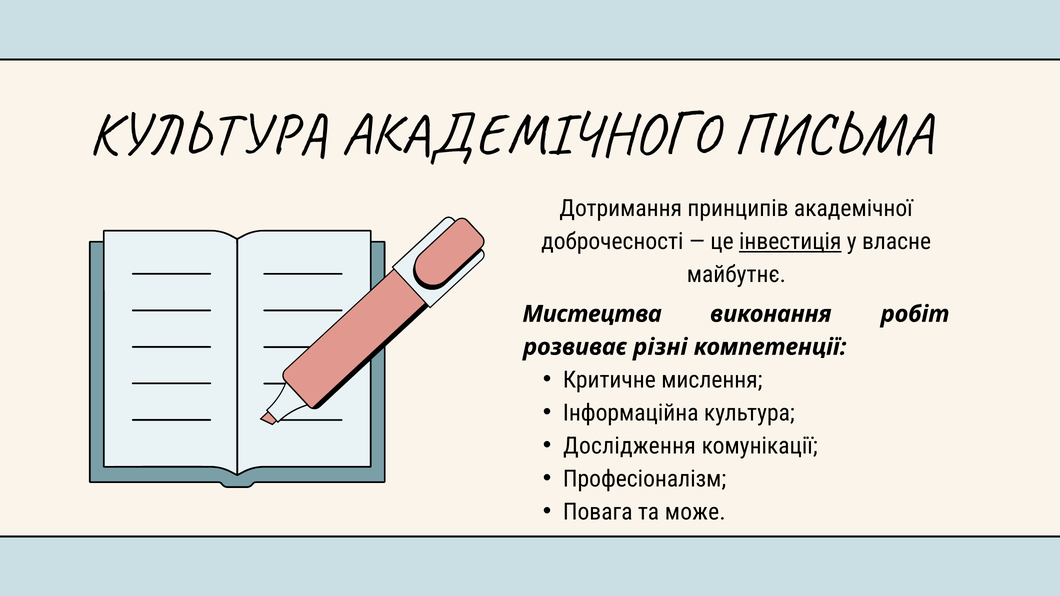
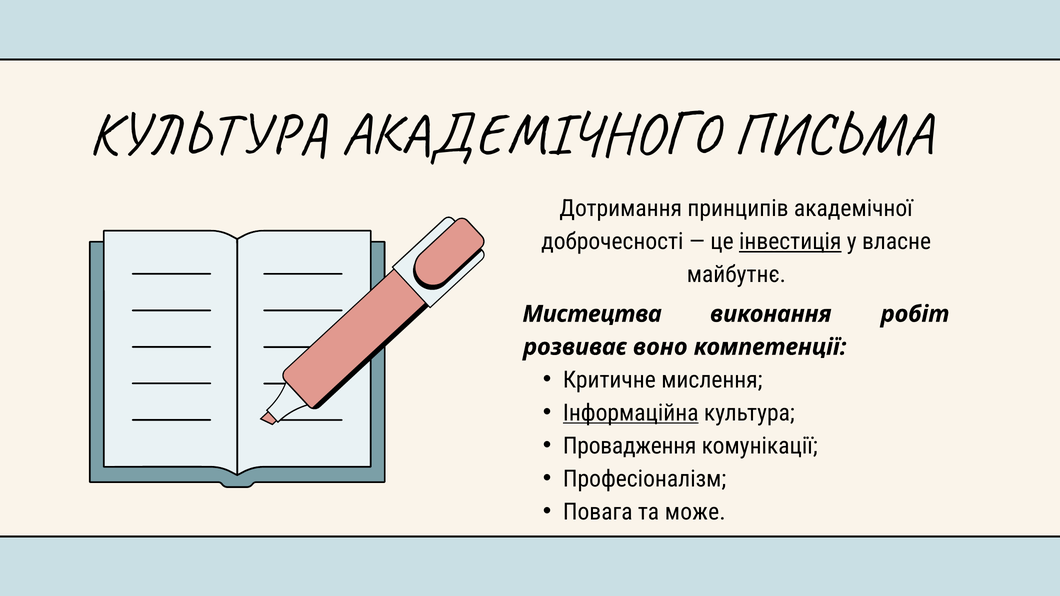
різні: різні -> воно (660, 347)
Інформаційна underline: none -> present (631, 413)
Дослідження: Дослідження -> Провадження (630, 446)
